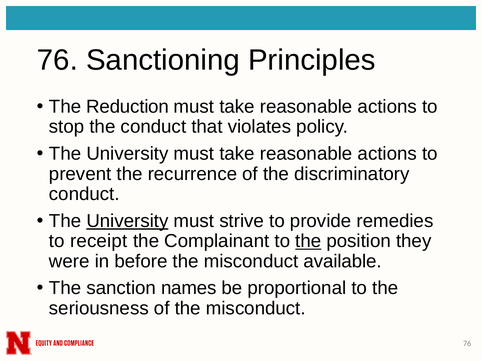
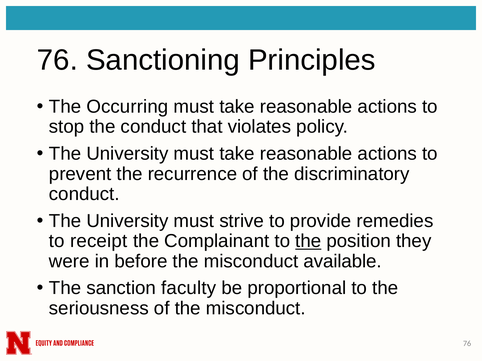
Reduction: Reduction -> Occurring (127, 107)
University underline: present -> none (127, 221)
names: names -> faculty (189, 289)
